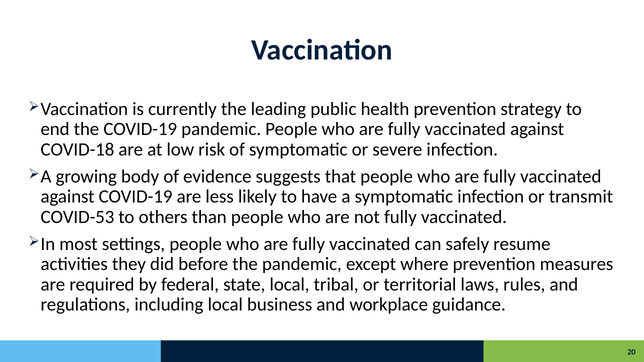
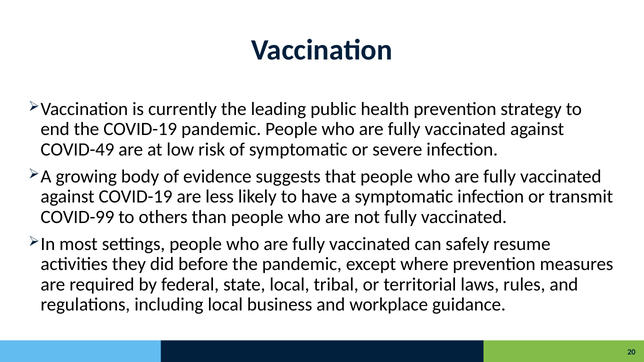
COVID-18: COVID-18 -> COVID-49 (77, 149)
COVID-53: COVID-53 -> COVID-99 (77, 217)
